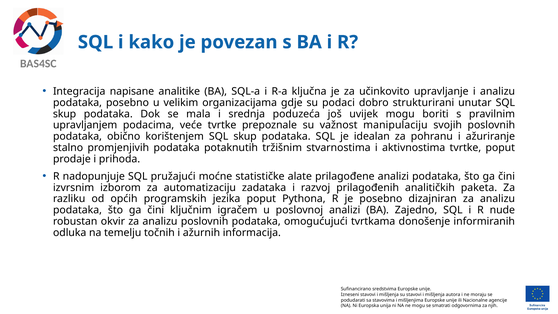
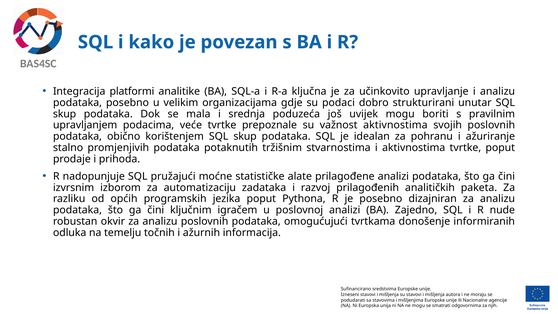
napisane: napisane -> platformi (132, 91)
važnost manipulaciju: manipulaciju -> aktivnostima (395, 125)
